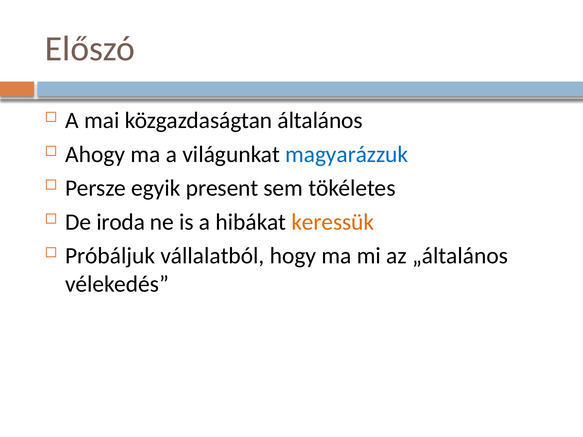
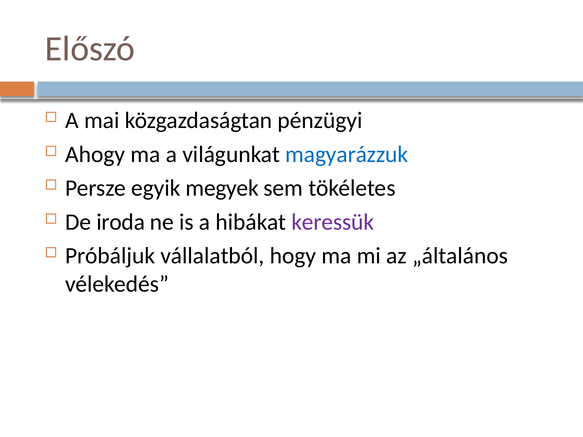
általános: általános -> pénzügyi (320, 121)
present: present -> megyek (222, 188)
keressük colour: orange -> purple (333, 222)
